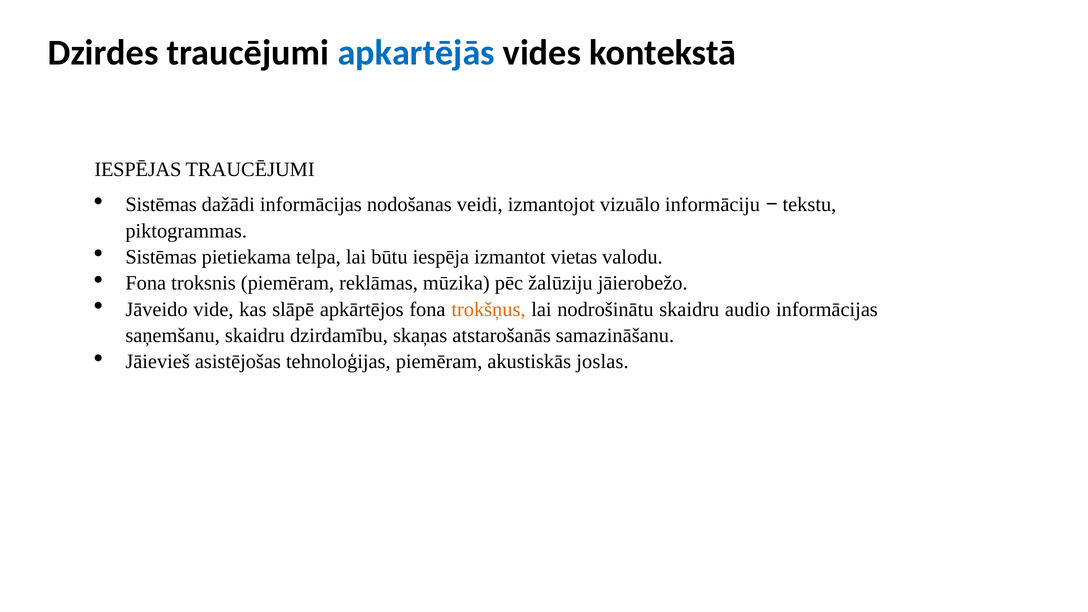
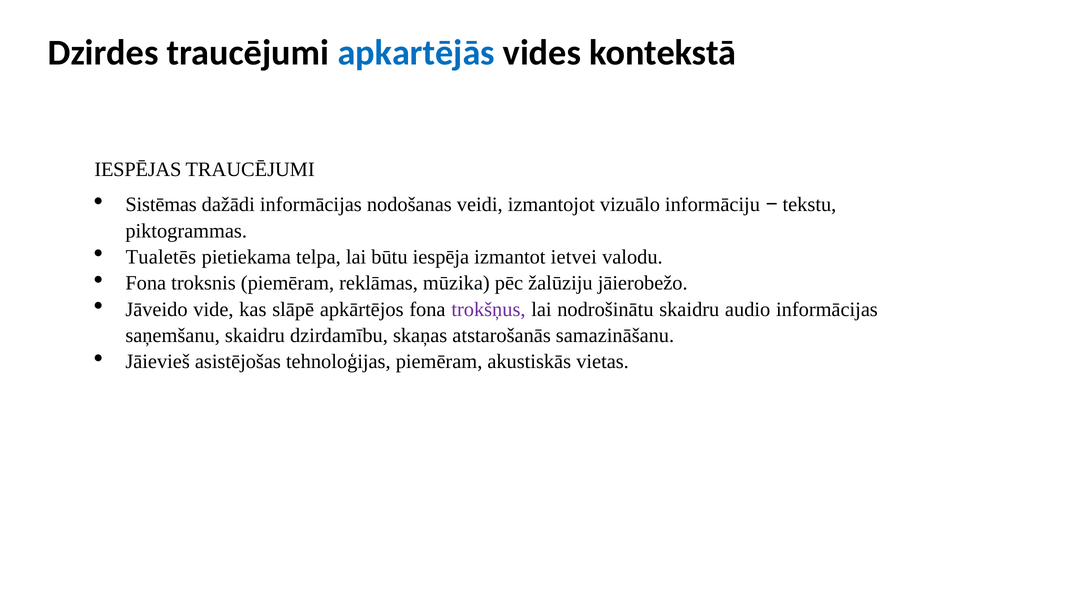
Sistēmas: Sistēmas -> Tualetēs (161, 257)
vietas: vietas -> ietvei (574, 257)
trokšņus colour: orange -> purple (488, 309)
joslas: joslas -> vietas (603, 362)
